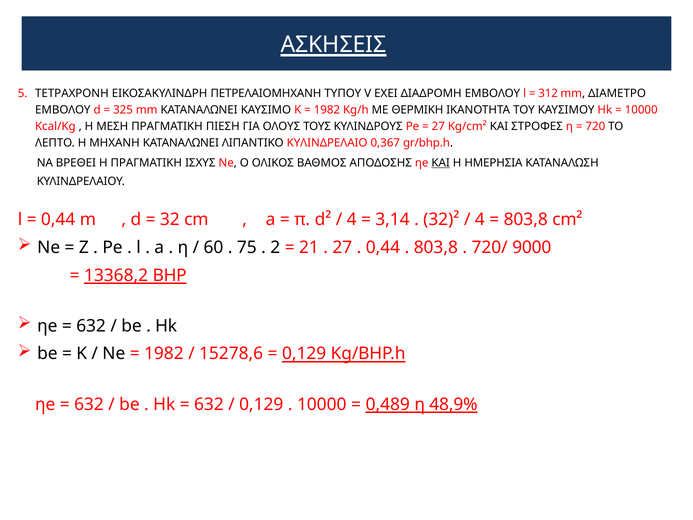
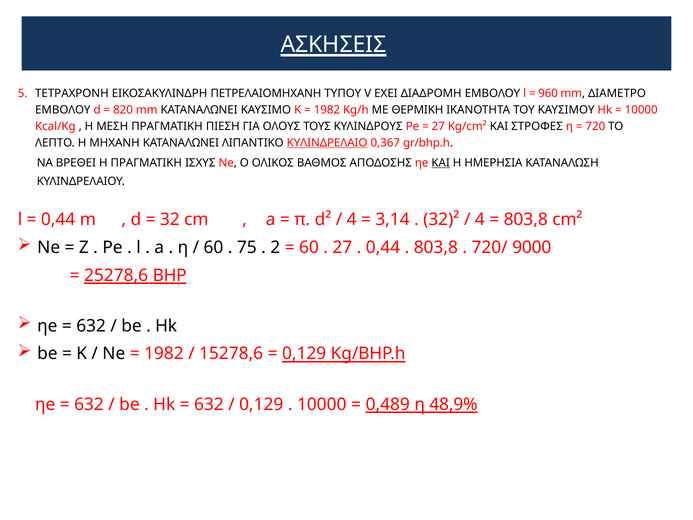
312: 312 -> 960 (548, 94)
325: 325 -> 820 (123, 110)
ΚΥΛΙΝΔΡΕΛΑΙΟ underline: none -> present (327, 143)
21: 21 -> 60 (309, 247)
13368,2: 13368,2 -> 25278,6 (116, 275)
